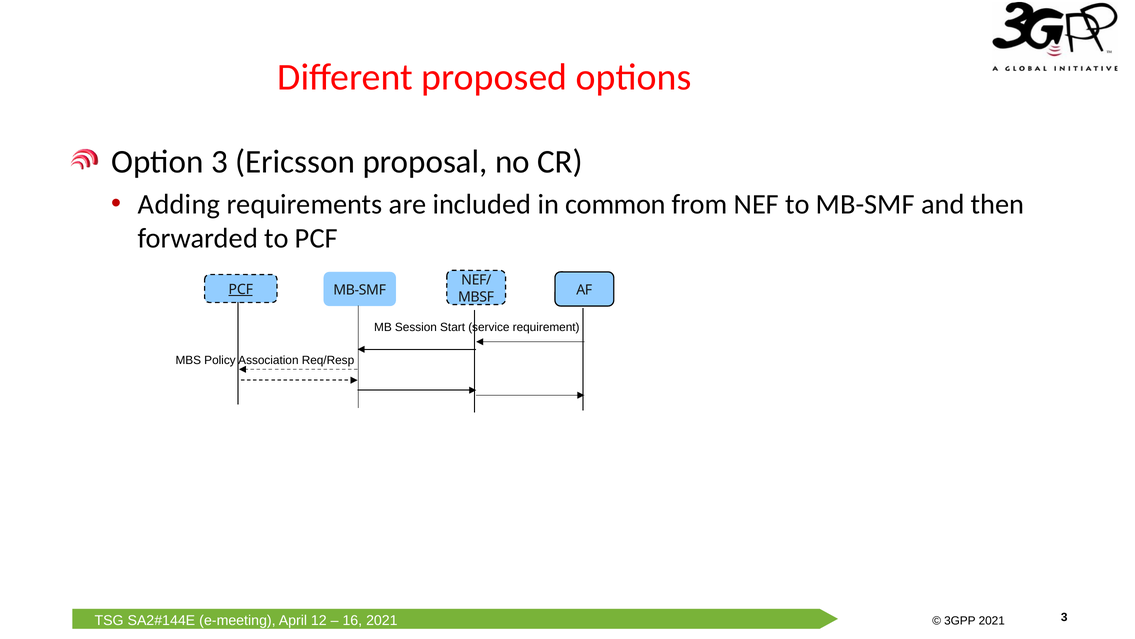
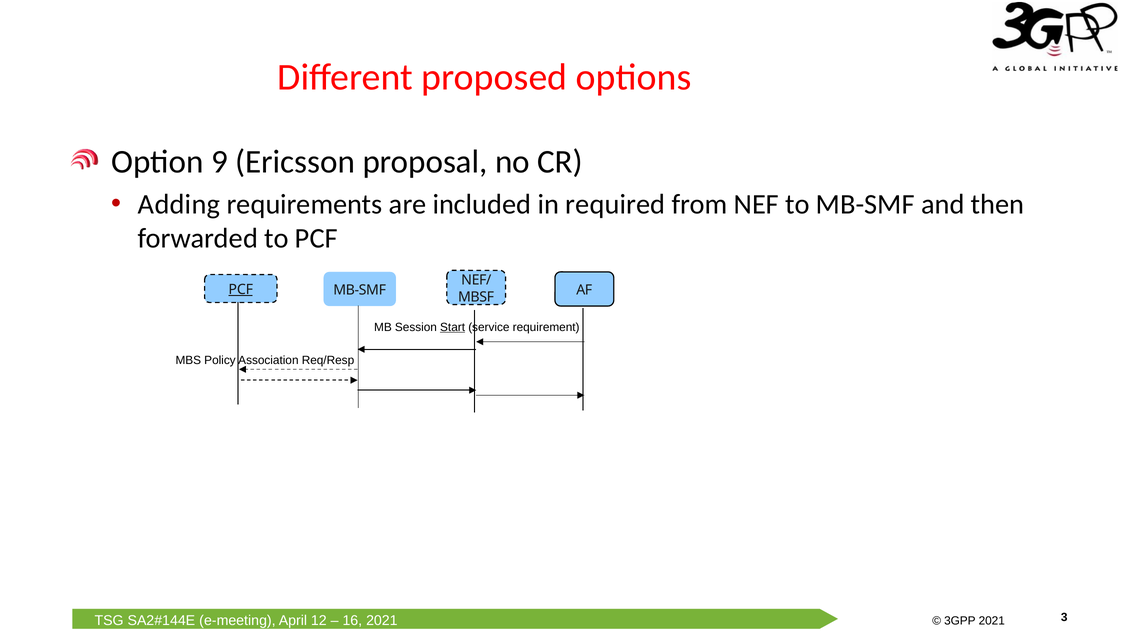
Option 3: 3 -> 9 (219, 162)
common: common -> required (615, 204)
Start underline: none -> present (453, 327)
